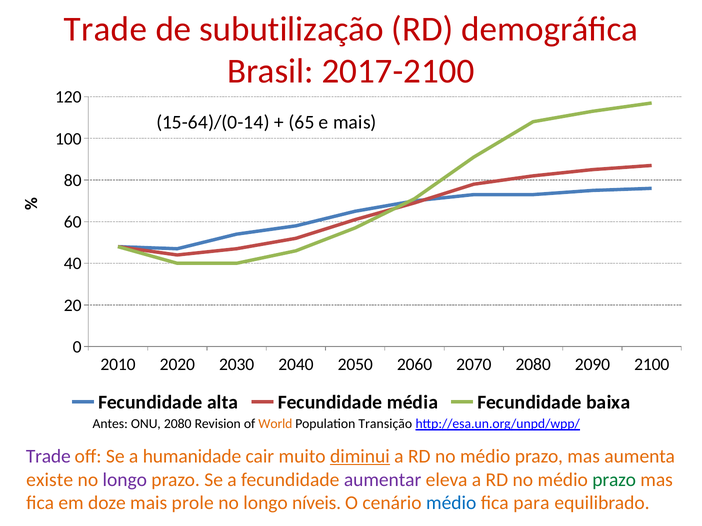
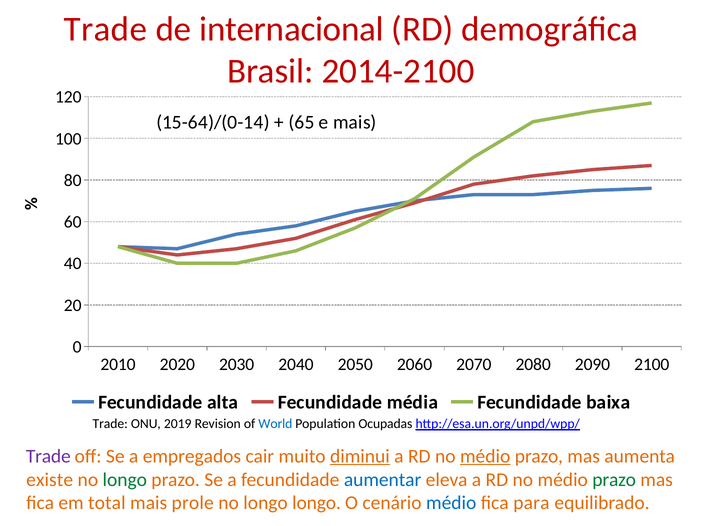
subutilização: subutilização -> internacional (292, 29)
2017-2100: 2017-2100 -> 2014-2100 (398, 71)
Antes: Antes -> Trade (110, 424)
ONU 2080: 2080 -> 2019 (178, 424)
World colour: orange -> blue (275, 424)
Transição: Transição -> Ocupadas (385, 424)
humanidade: humanidade -> empregados (192, 457)
médio underline: none -> present (485, 457)
longo colour: purple -> green (125, 480)
aumentar colour: purple -> blue (383, 480)
doze: doze -> total (107, 504)
longo níveis: níveis -> longo (317, 504)
